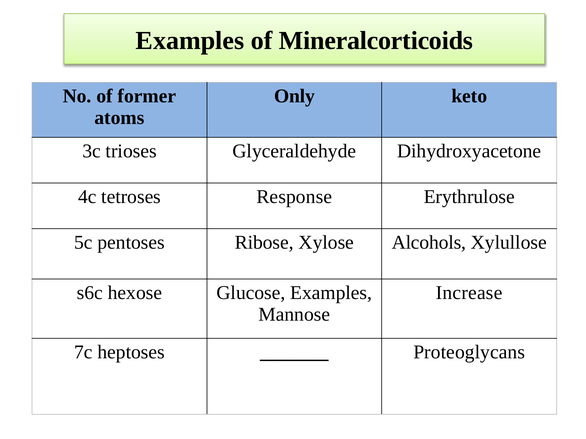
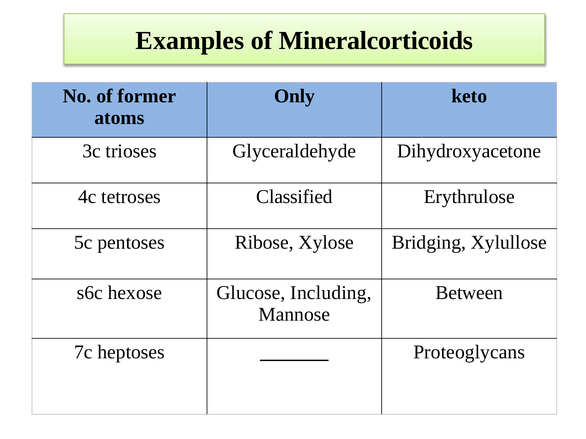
Response: Response -> Classified (294, 197)
Alcohols: Alcohols -> Bridging (429, 243)
Glucose Examples: Examples -> Including (331, 293)
Increase: Increase -> Between (469, 293)
